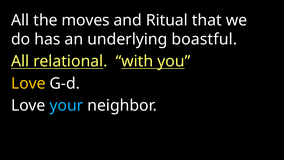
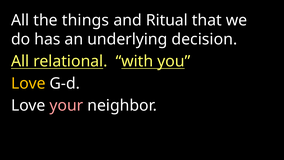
moves: moves -> things (85, 20)
boastful: boastful -> decision (204, 39)
your colour: light blue -> pink (66, 105)
